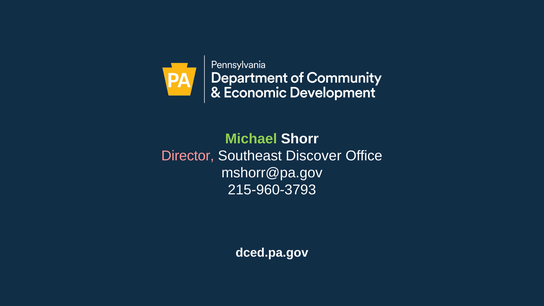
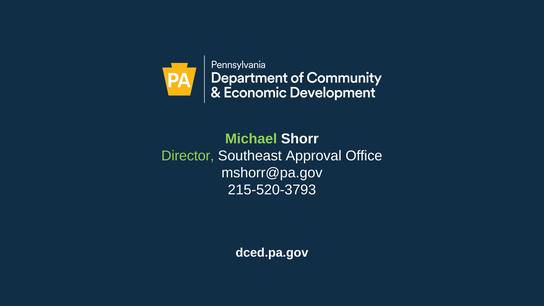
Director colour: pink -> light green (188, 156)
Discover: Discover -> Approval (314, 156)
215-960-3793: 215-960-3793 -> 215-520-3793 (272, 190)
